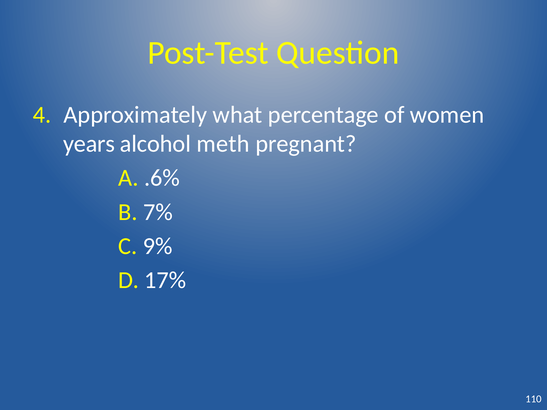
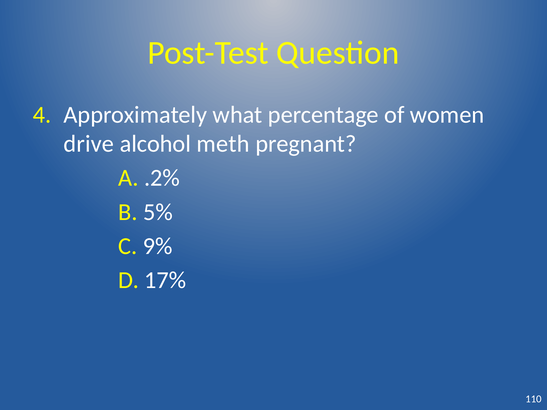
years: years -> drive (89, 144)
.6%: .6% -> .2% (162, 178)
7%: 7% -> 5% (158, 212)
